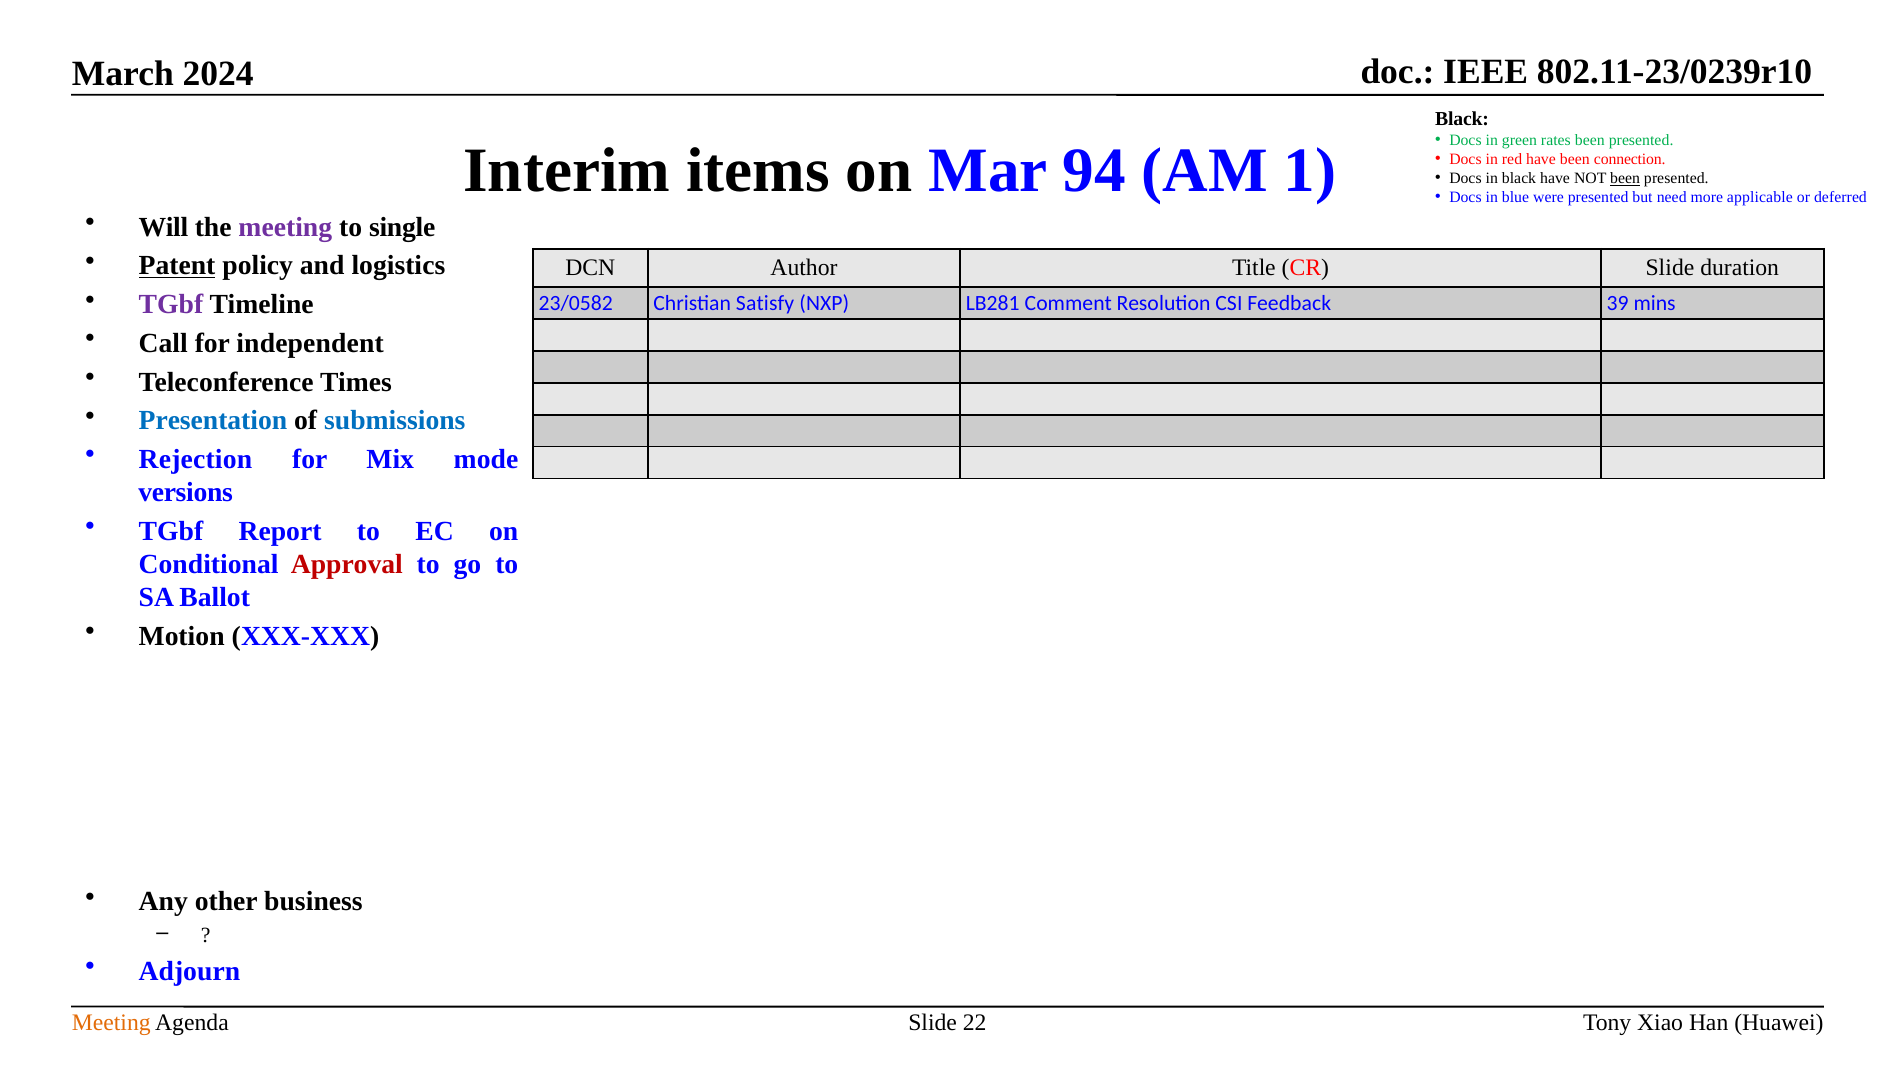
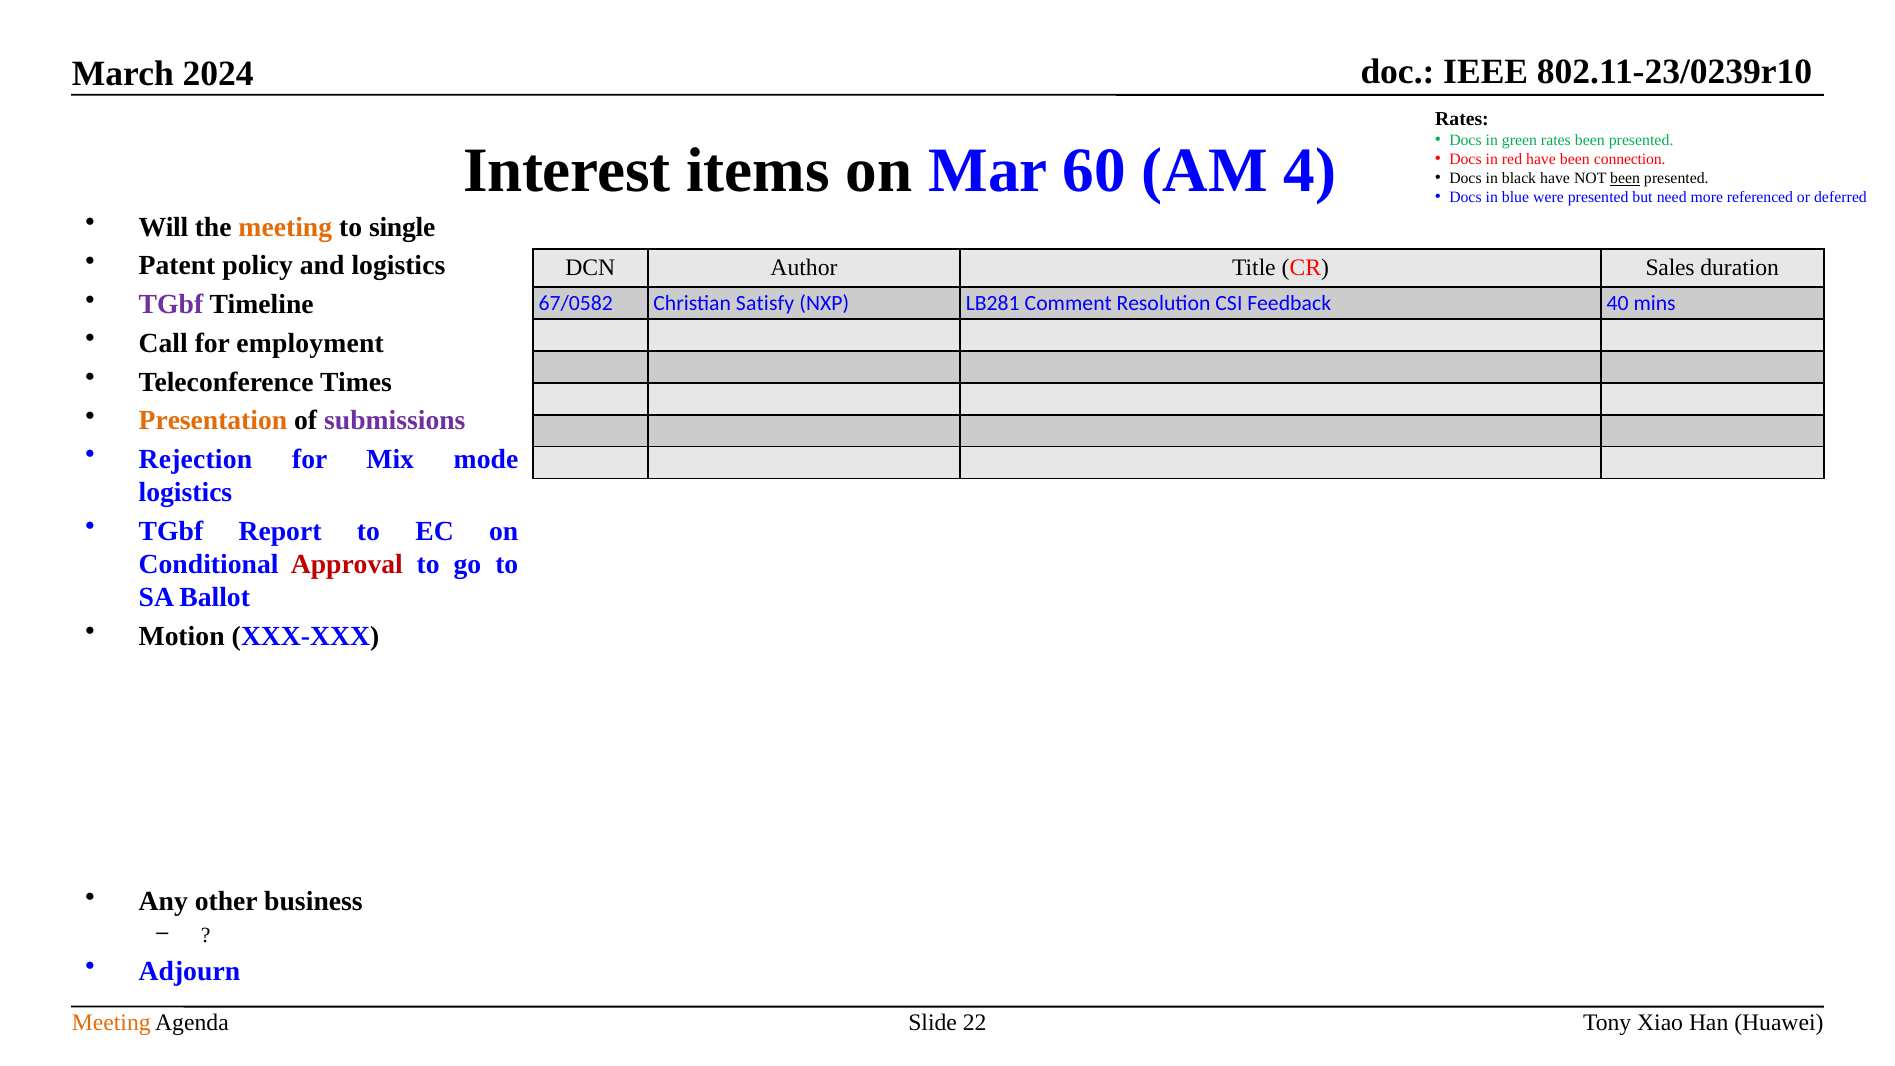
Black: Black -> Rates (1462, 119)
Interim: Interim -> Interest (567, 170)
94: 94 -> 60 (1094, 170)
1: 1 -> 4 (1310, 170)
applicable: applicable -> referenced (1760, 197)
meeting colour: purple -> orange (285, 227)
Patent underline: present -> none (177, 266)
CR Slide: Slide -> Sales (1670, 268)
23/0582: 23/0582 -> 67/0582 (576, 303)
39: 39 -> 40 (1618, 303)
independent: independent -> employment (310, 343)
Presentation colour: blue -> orange (213, 421)
submissions colour: blue -> purple (395, 421)
versions: versions -> logistics (185, 493)
